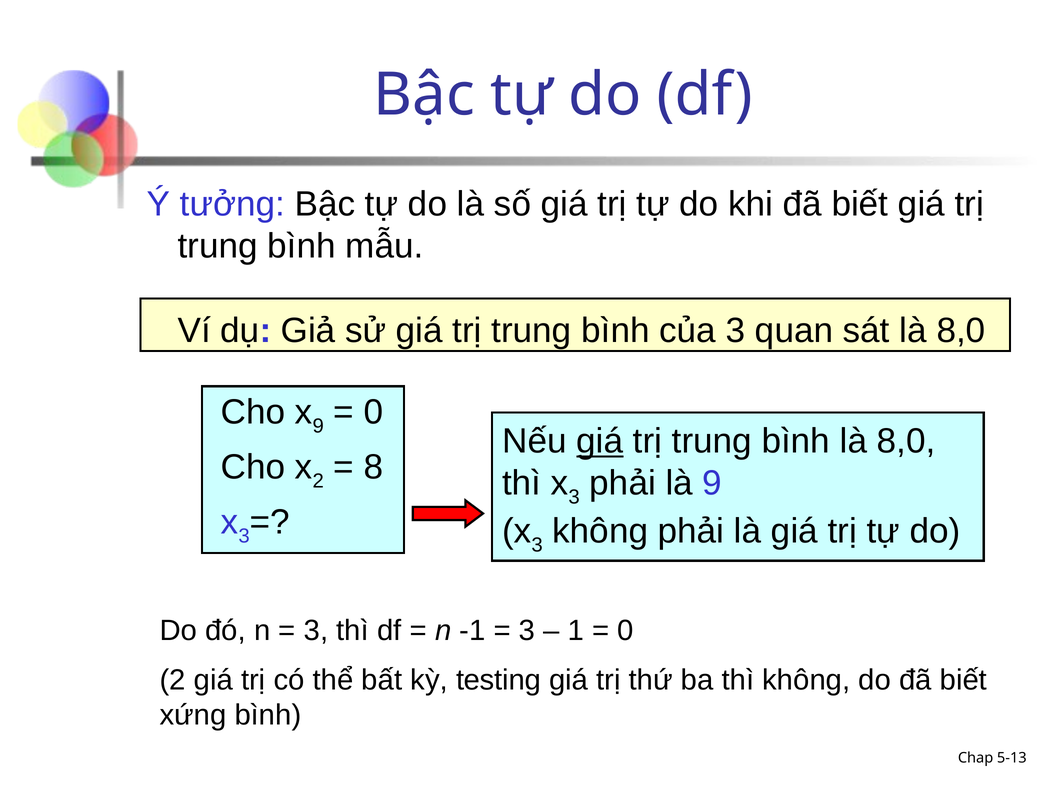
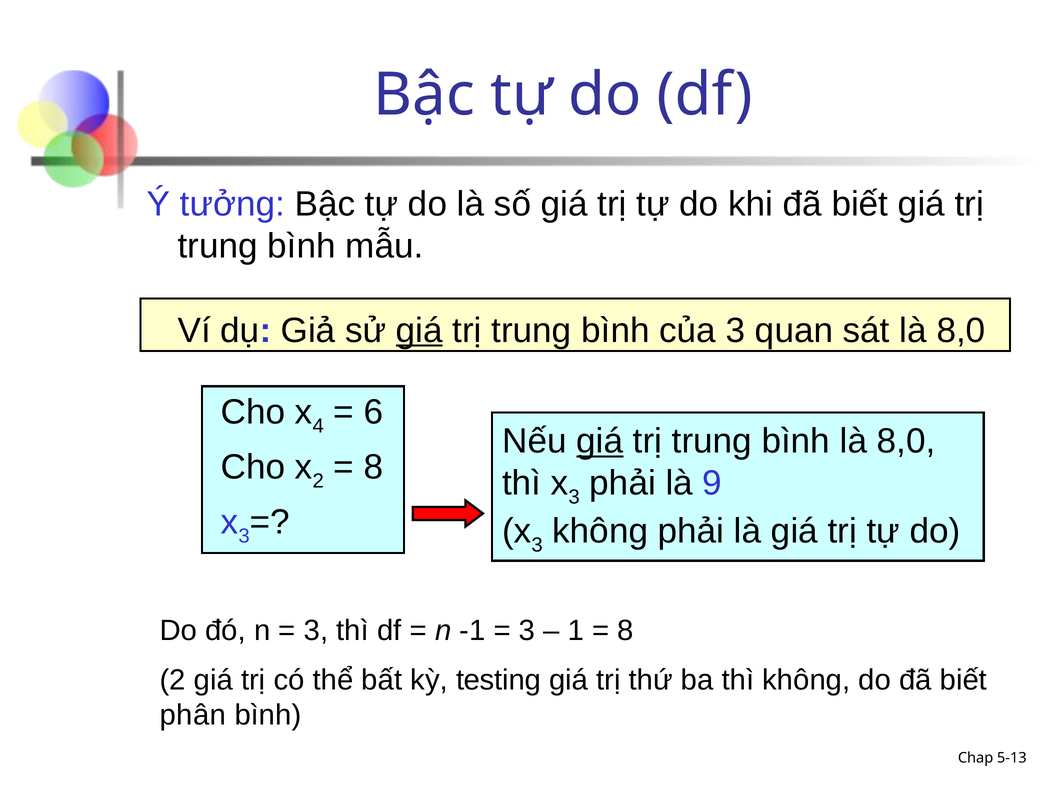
giá underline: none -> present (419, 331)
9: 9 -> 4 (318, 426)
0: 0 -> 6 (373, 413)
0: 0 -> 8 (625, 631)
xứng: xứng -> phân (193, 716)
